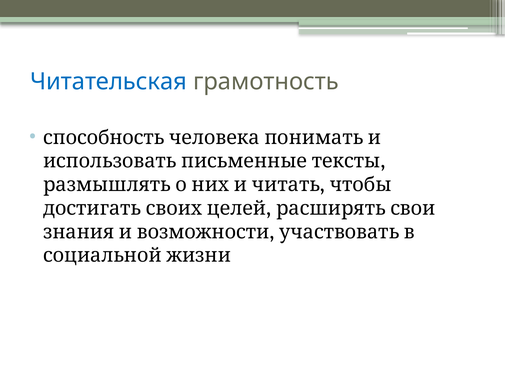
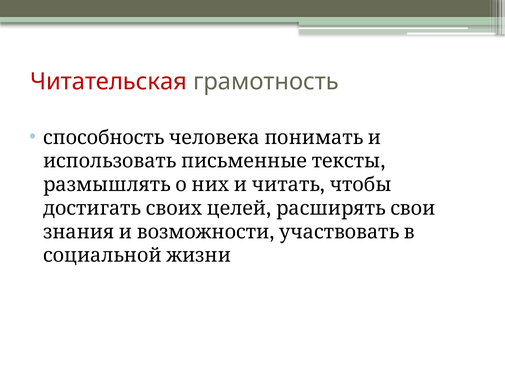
Читательская colour: blue -> red (109, 82)
